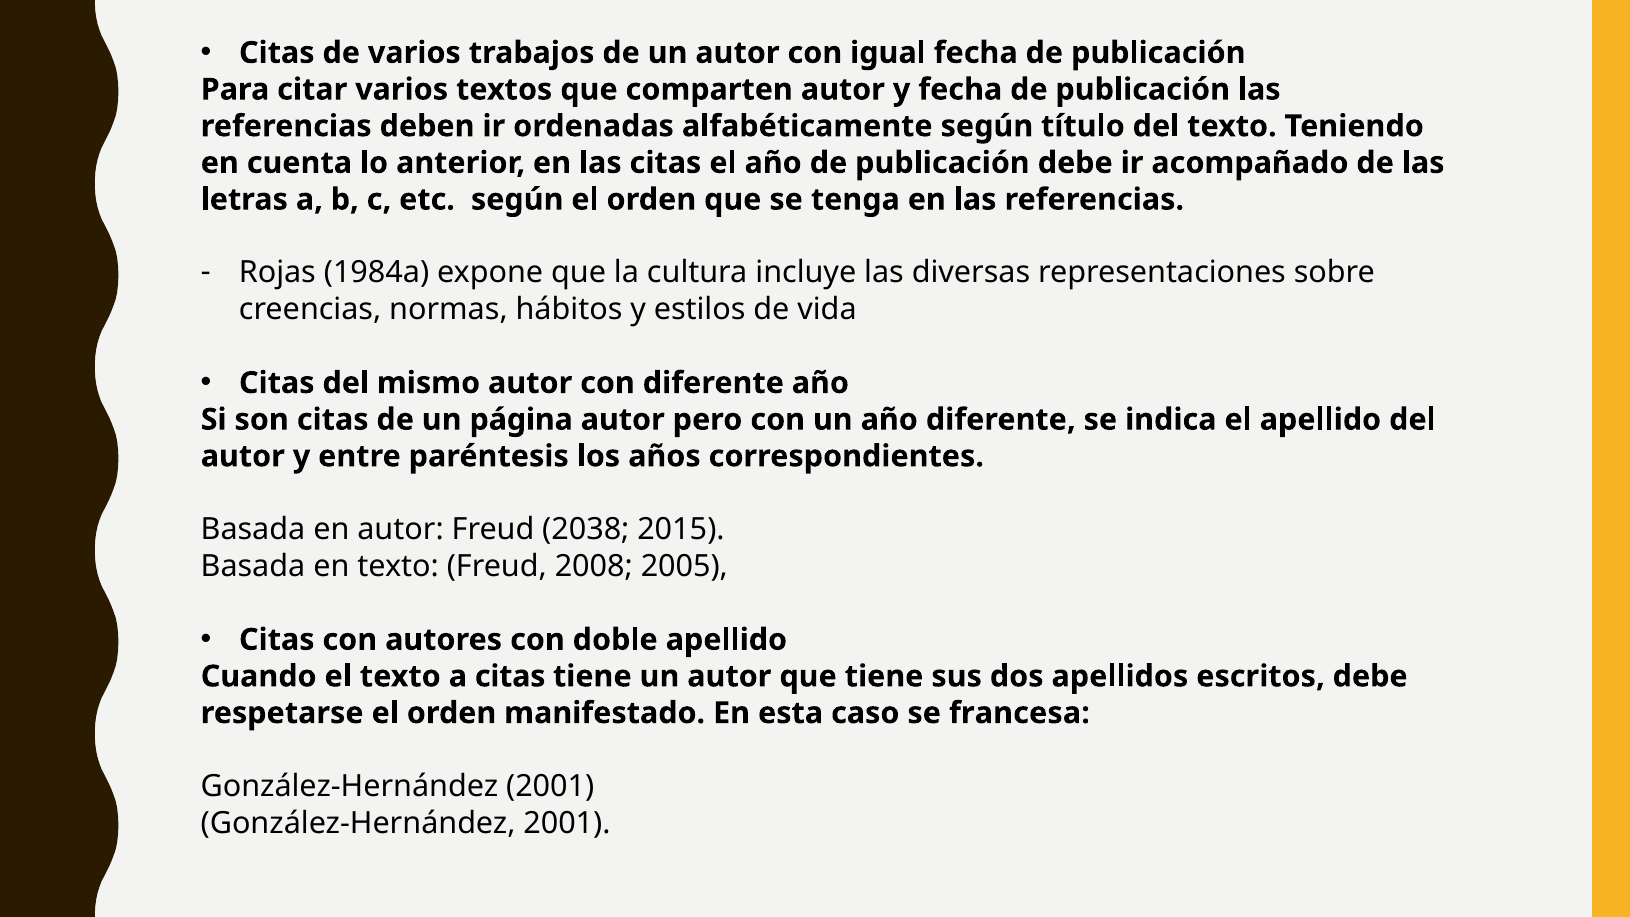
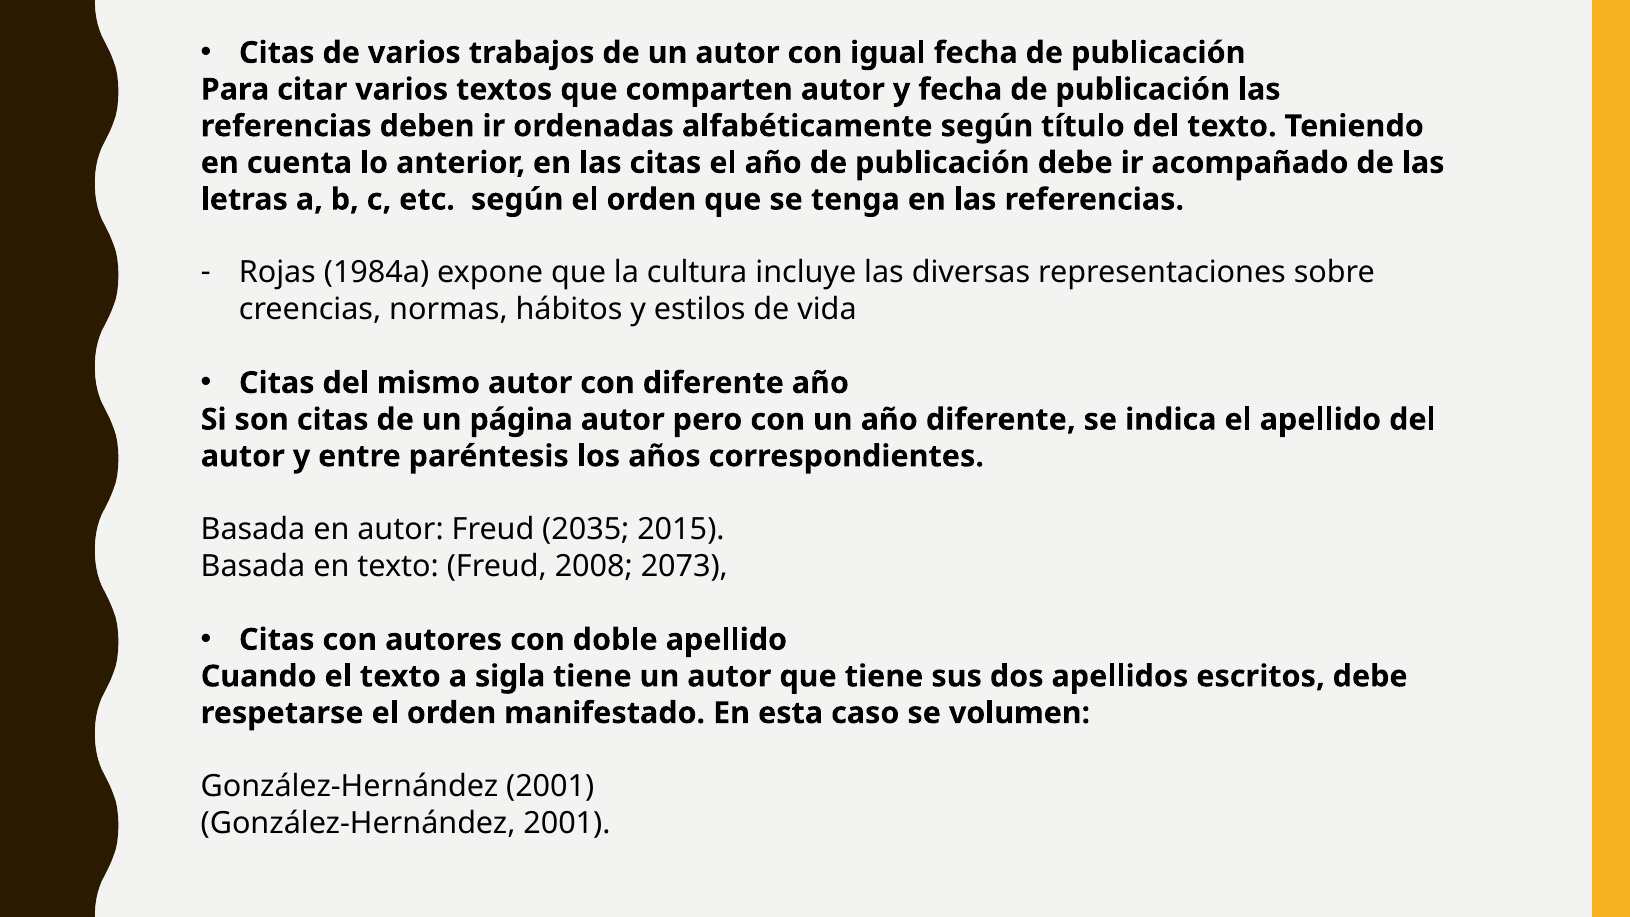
2038: 2038 -> 2035 (586, 530)
2005: 2005 -> 2073 (684, 566)
a citas: citas -> sigla (510, 676)
francesa: francesa -> volumen (1020, 713)
